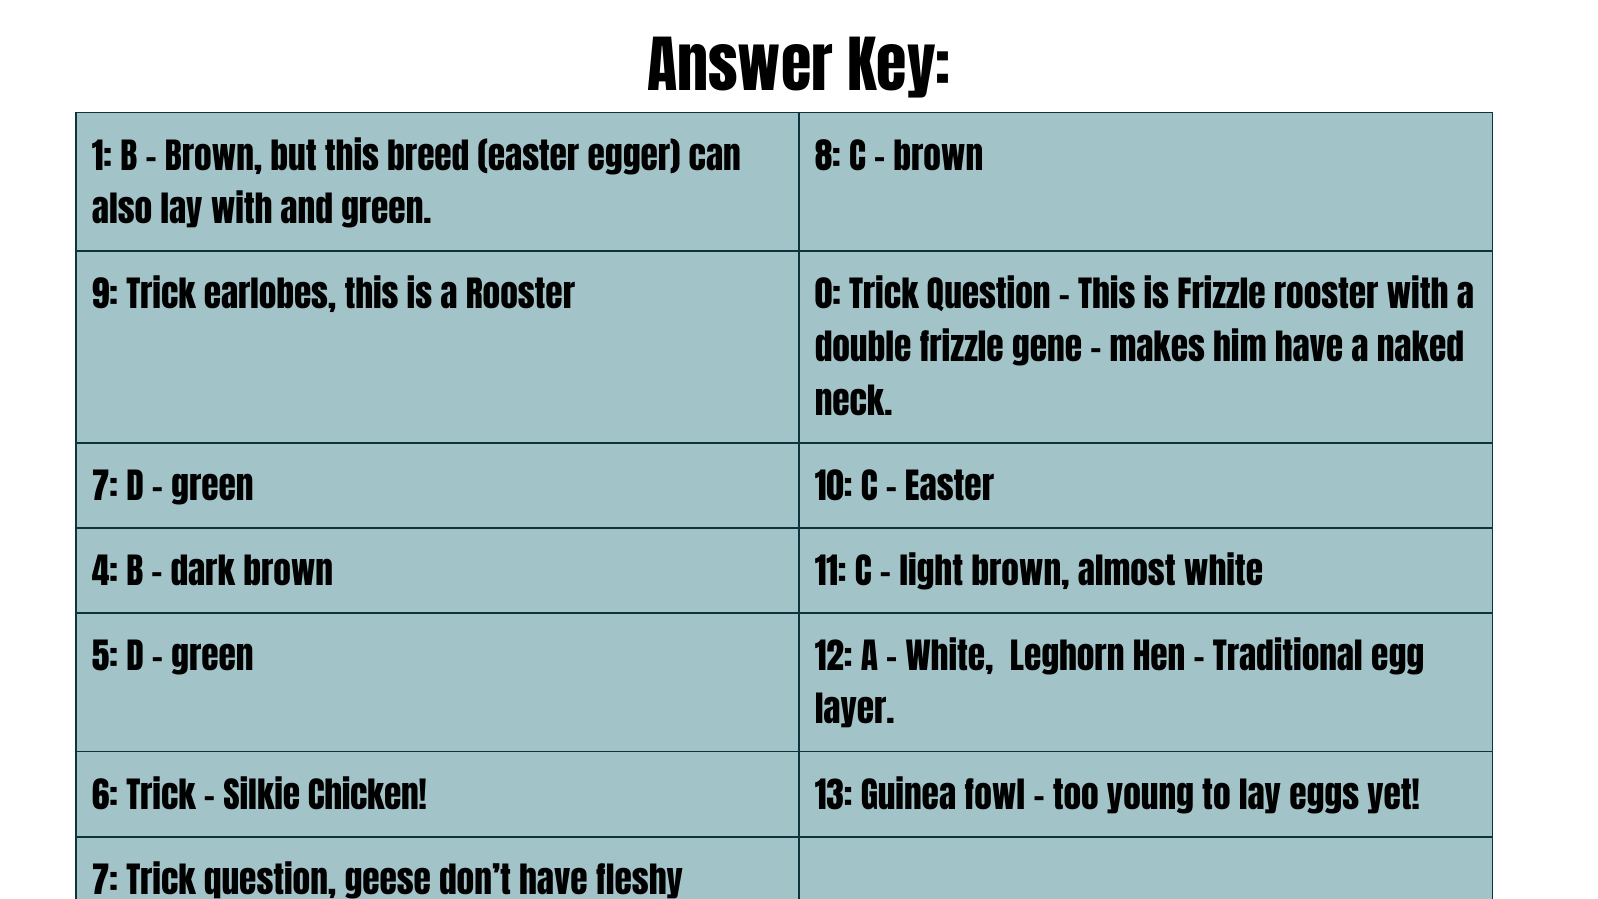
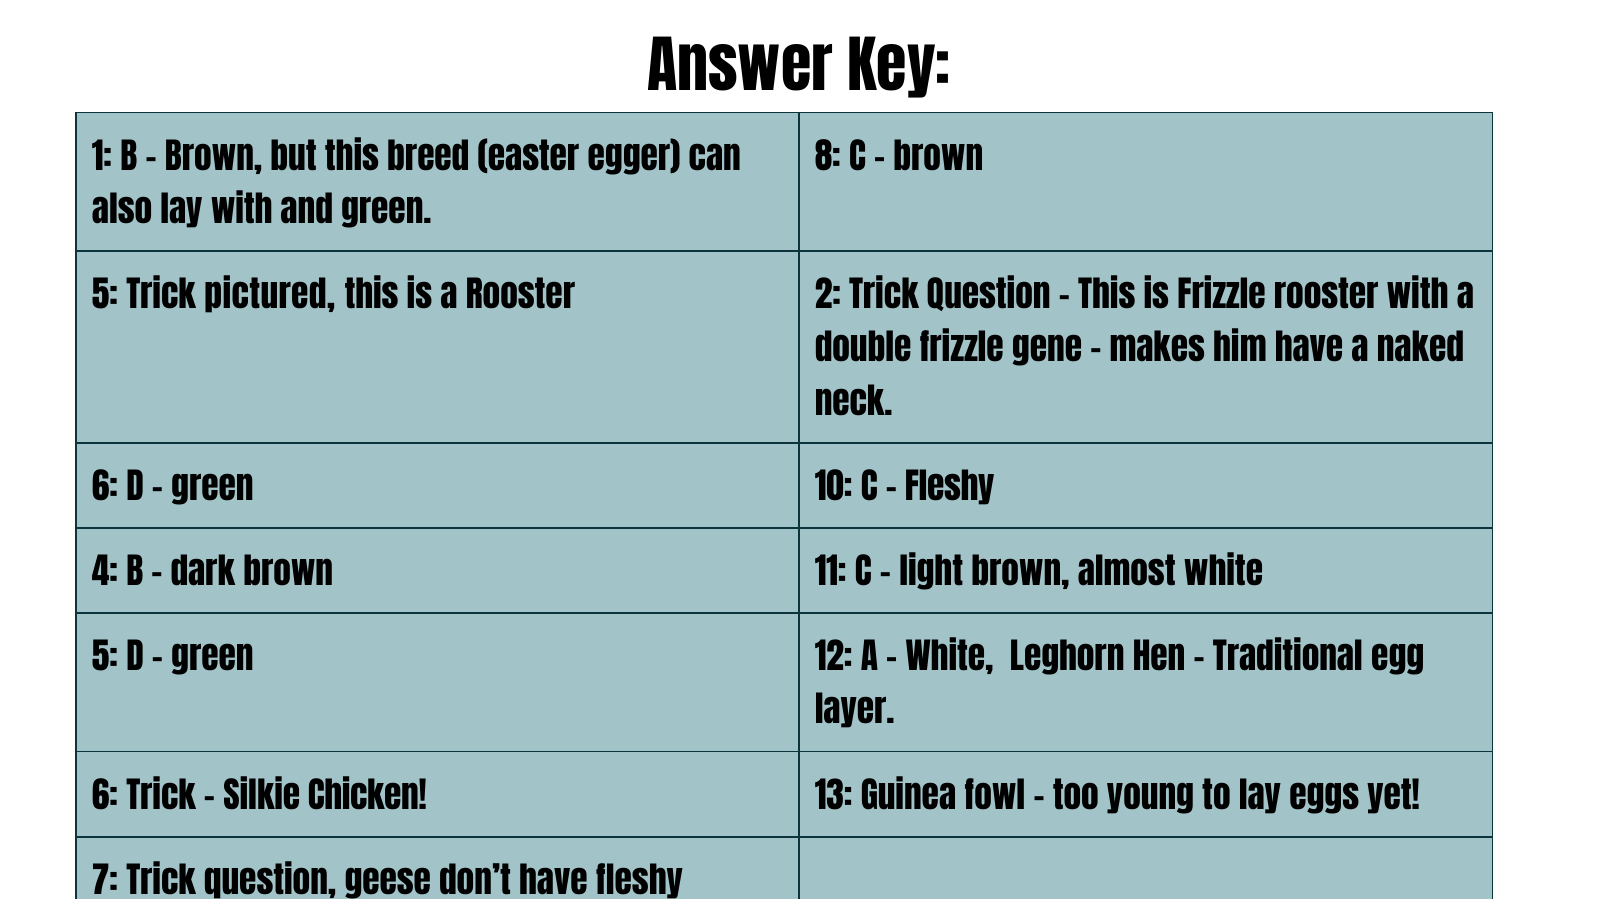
9: 9 -> 5 (105, 297)
Trick earlobes: earlobes -> pictured (270, 297)
0: 0 -> 2 (828, 297)
7: 7 -> 6 (105, 489)
Easter: Easter -> Fleshy (950, 489)
